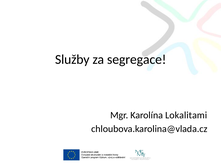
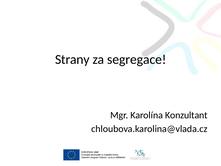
Služby: Služby -> Strany (72, 59)
Lokalitami: Lokalitami -> Konzultant (186, 115)
